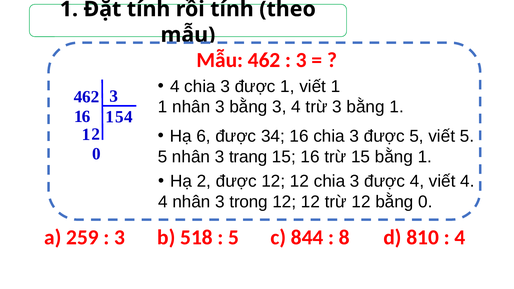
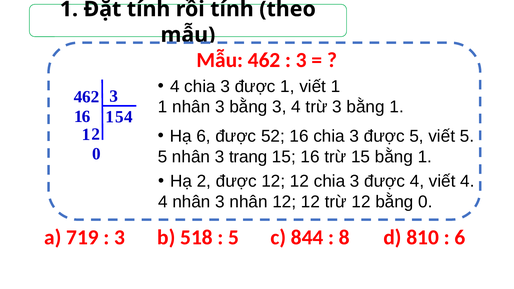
34: 34 -> 52 (273, 136)
3 trong: trong -> nhân (249, 202)
259: 259 -> 719 (82, 238)
4: 4 -> 6 (460, 238)
